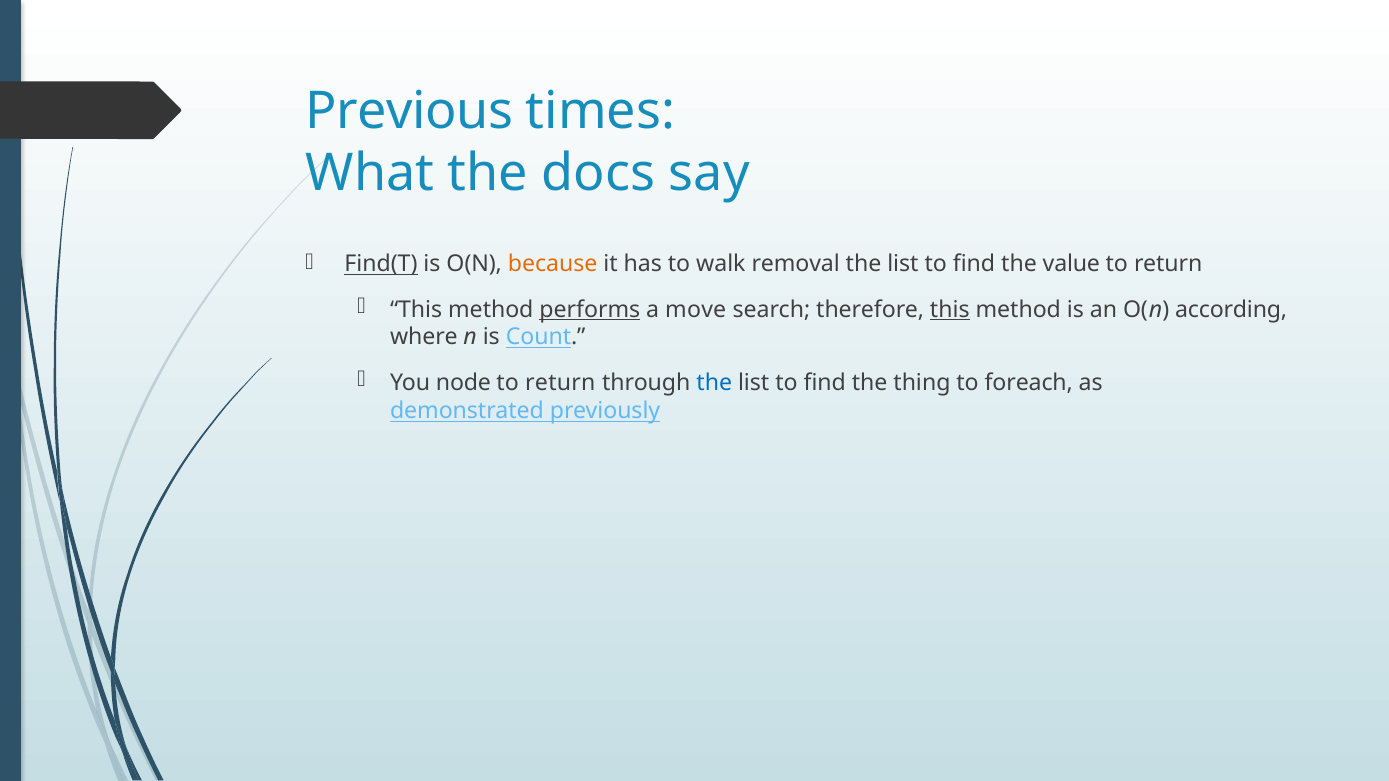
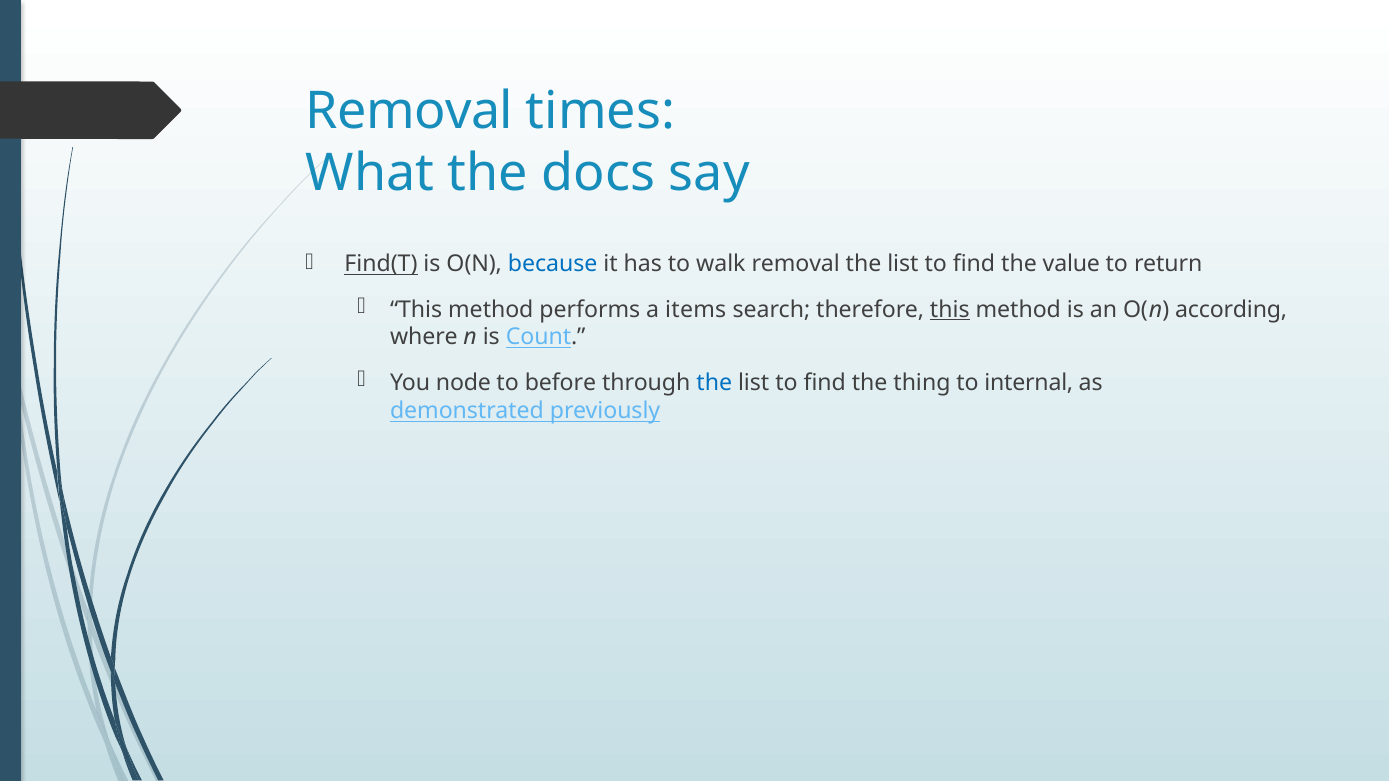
Previous: Previous -> Removal (409, 111)
because colour: orange -> blue (553, 264)
performs underline: present -> none (590, 310)
move: move -> items (696, 310)
return: return -> before (560, 383)
foreach: foreach -> internal (1029, 383)
